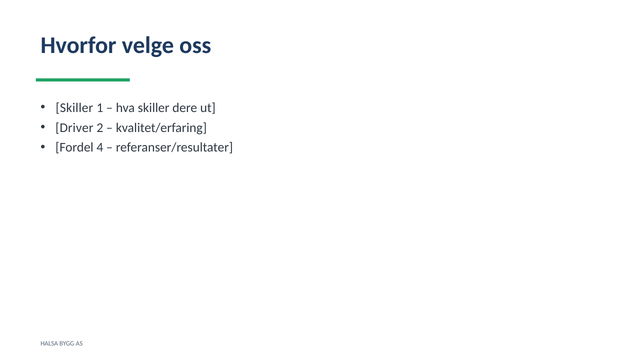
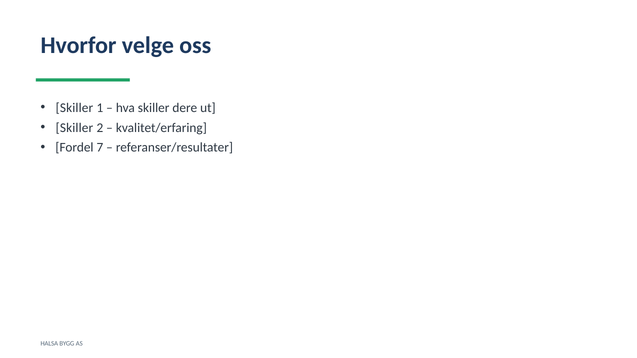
Driver: Driver -> Skiller (74, 128)
4: 4 -> 7 (100, 148)
